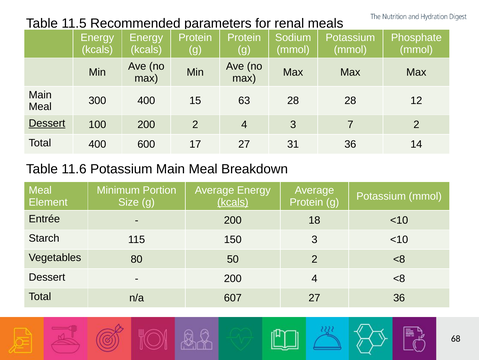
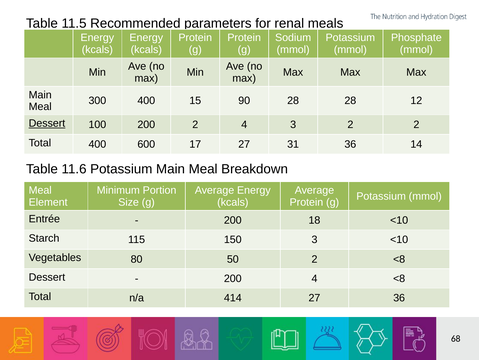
63: 63 -> 90 (244, 101)
3 7: 7 -> 2 (350, 125)
kcals underline: present -> none (233, 202)
607: 607 -> 414 (233, 297)
